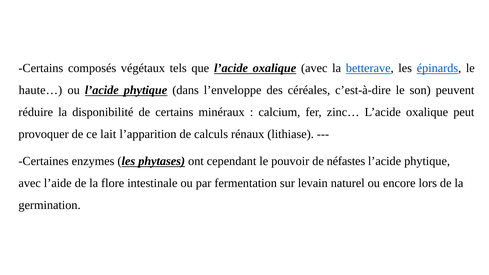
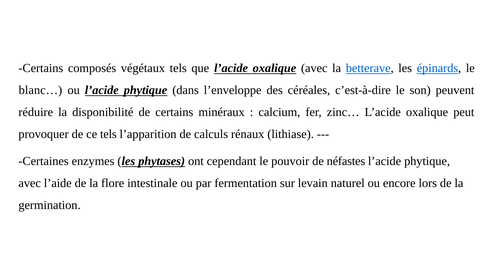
haute…: haute… -> blanc… (40, 90)
ce lait: lait -> tels (108, 134)
